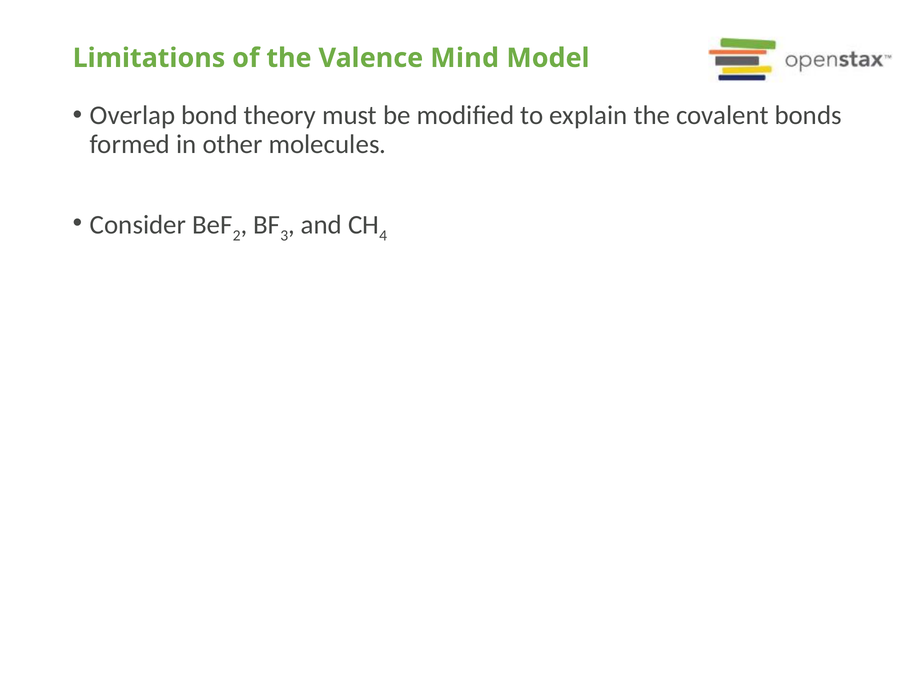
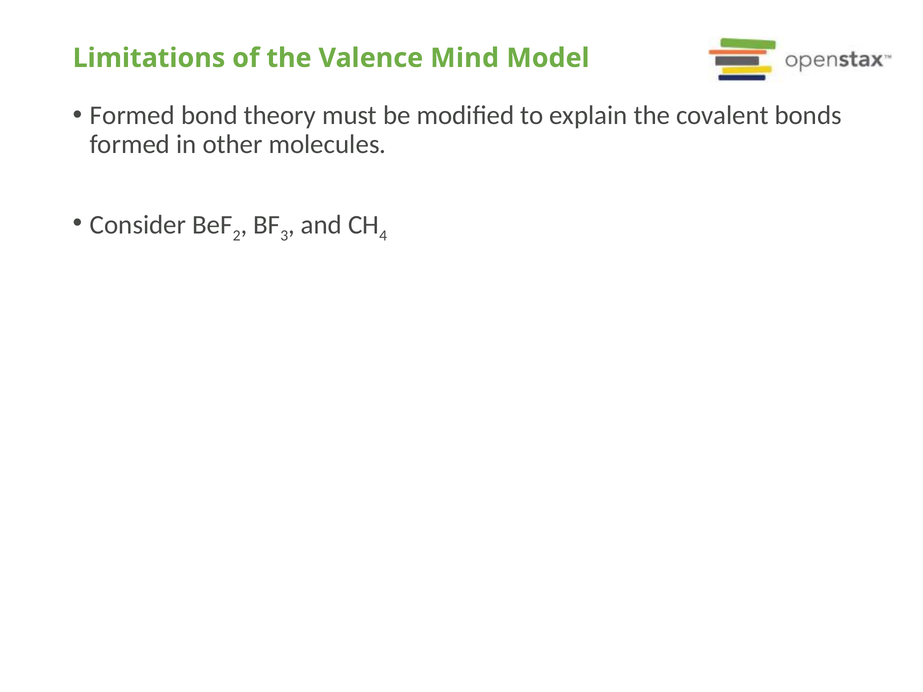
Overlap: Overlap -> Formed (132, 115)
